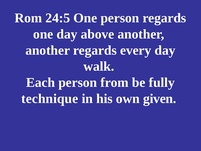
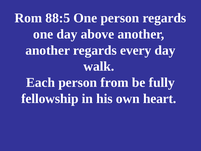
24:5: 24:5 -> 88:5 (58, 18)
technique: technique -> fellowship (50, 98)
given: given -> heart (160, 98)
